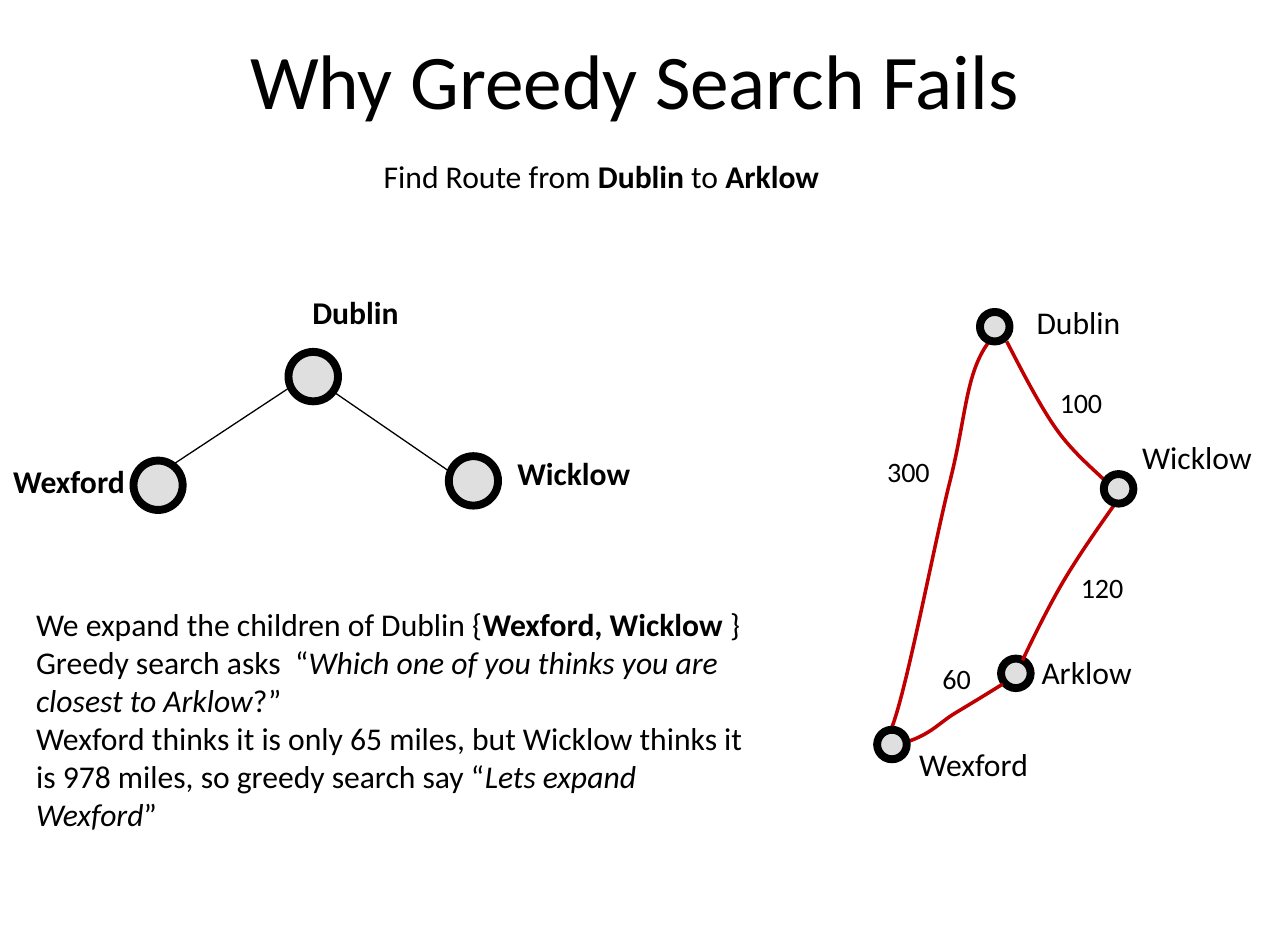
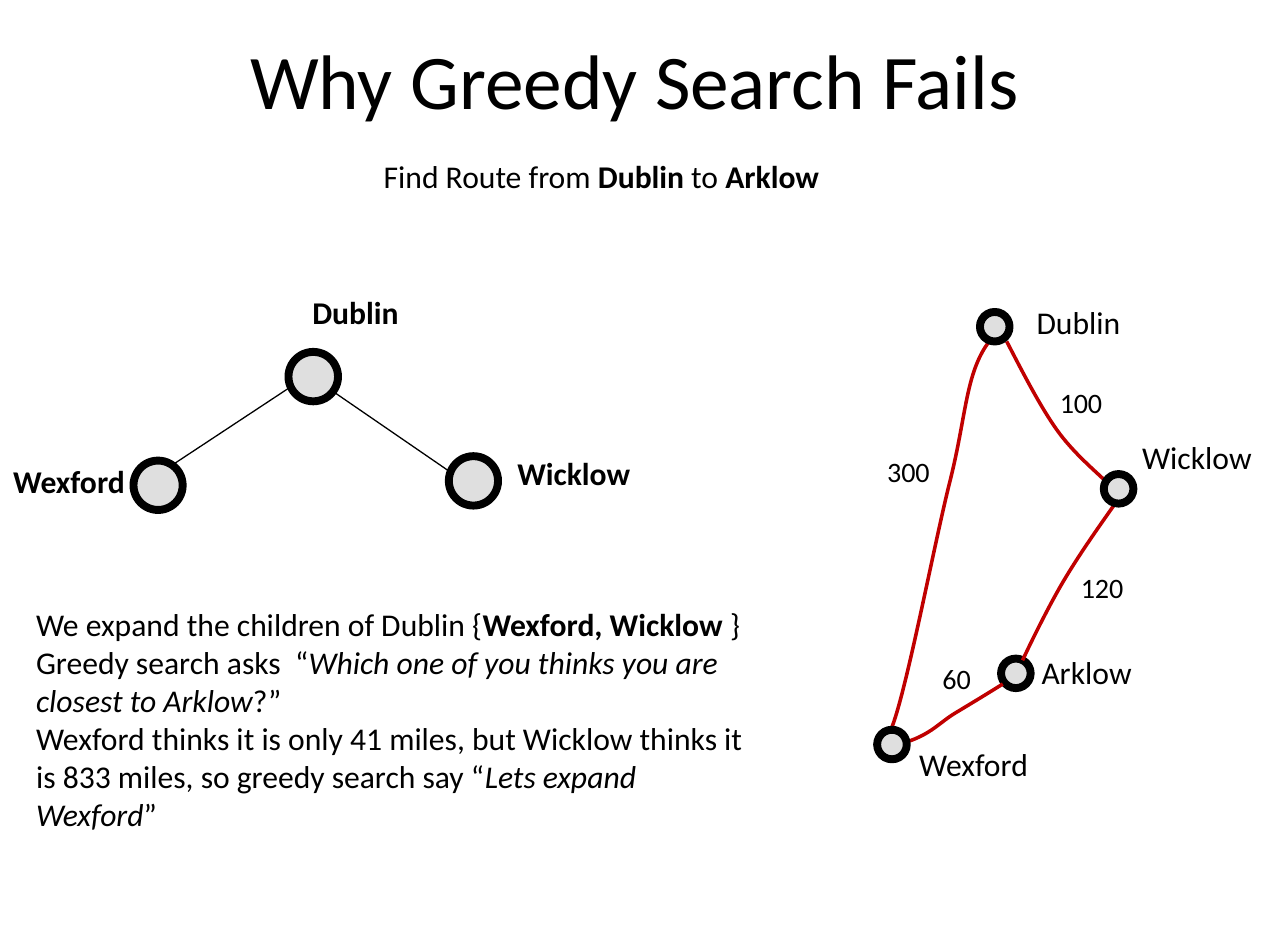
65: 65 -> 41 (366, 739)
978: 978 -> 833 (87, 777)
